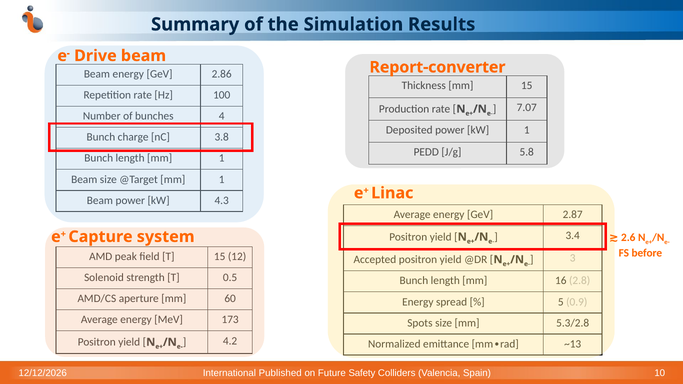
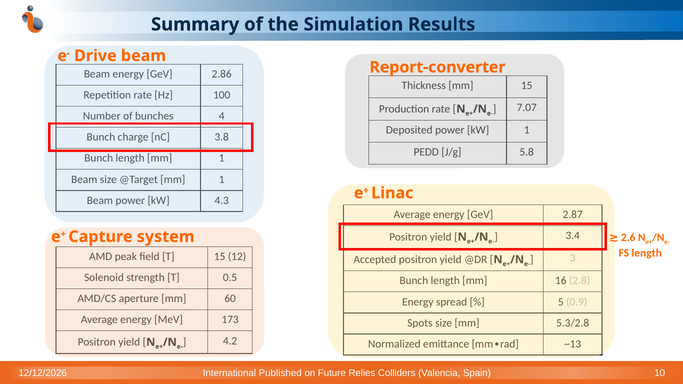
FS before: before -> length (647, 253)
Safety: Safety -> Relies (362, 373)
